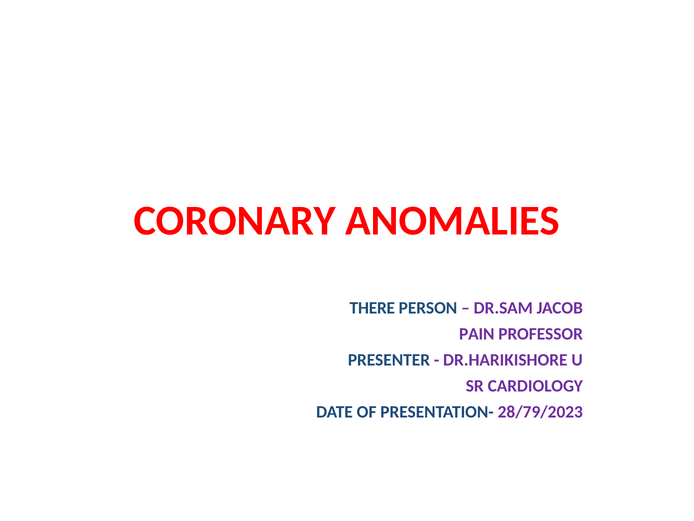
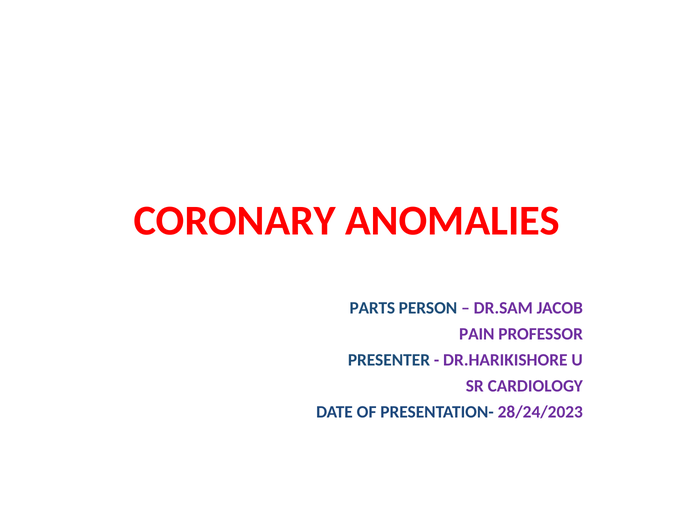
THERE: THERE -> PARTS (372, 308)
28/79/2023: 28/79/2023 -> 28/24/2023 (540, 412)
